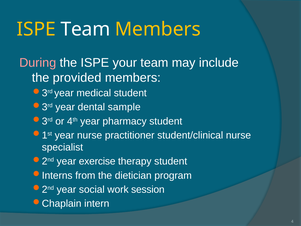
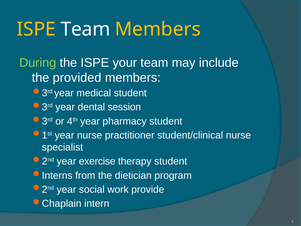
During colour: pink -> light green (38, 63)
sample: sample -> session (124, 107)
session: session -> provide (148, 189)
